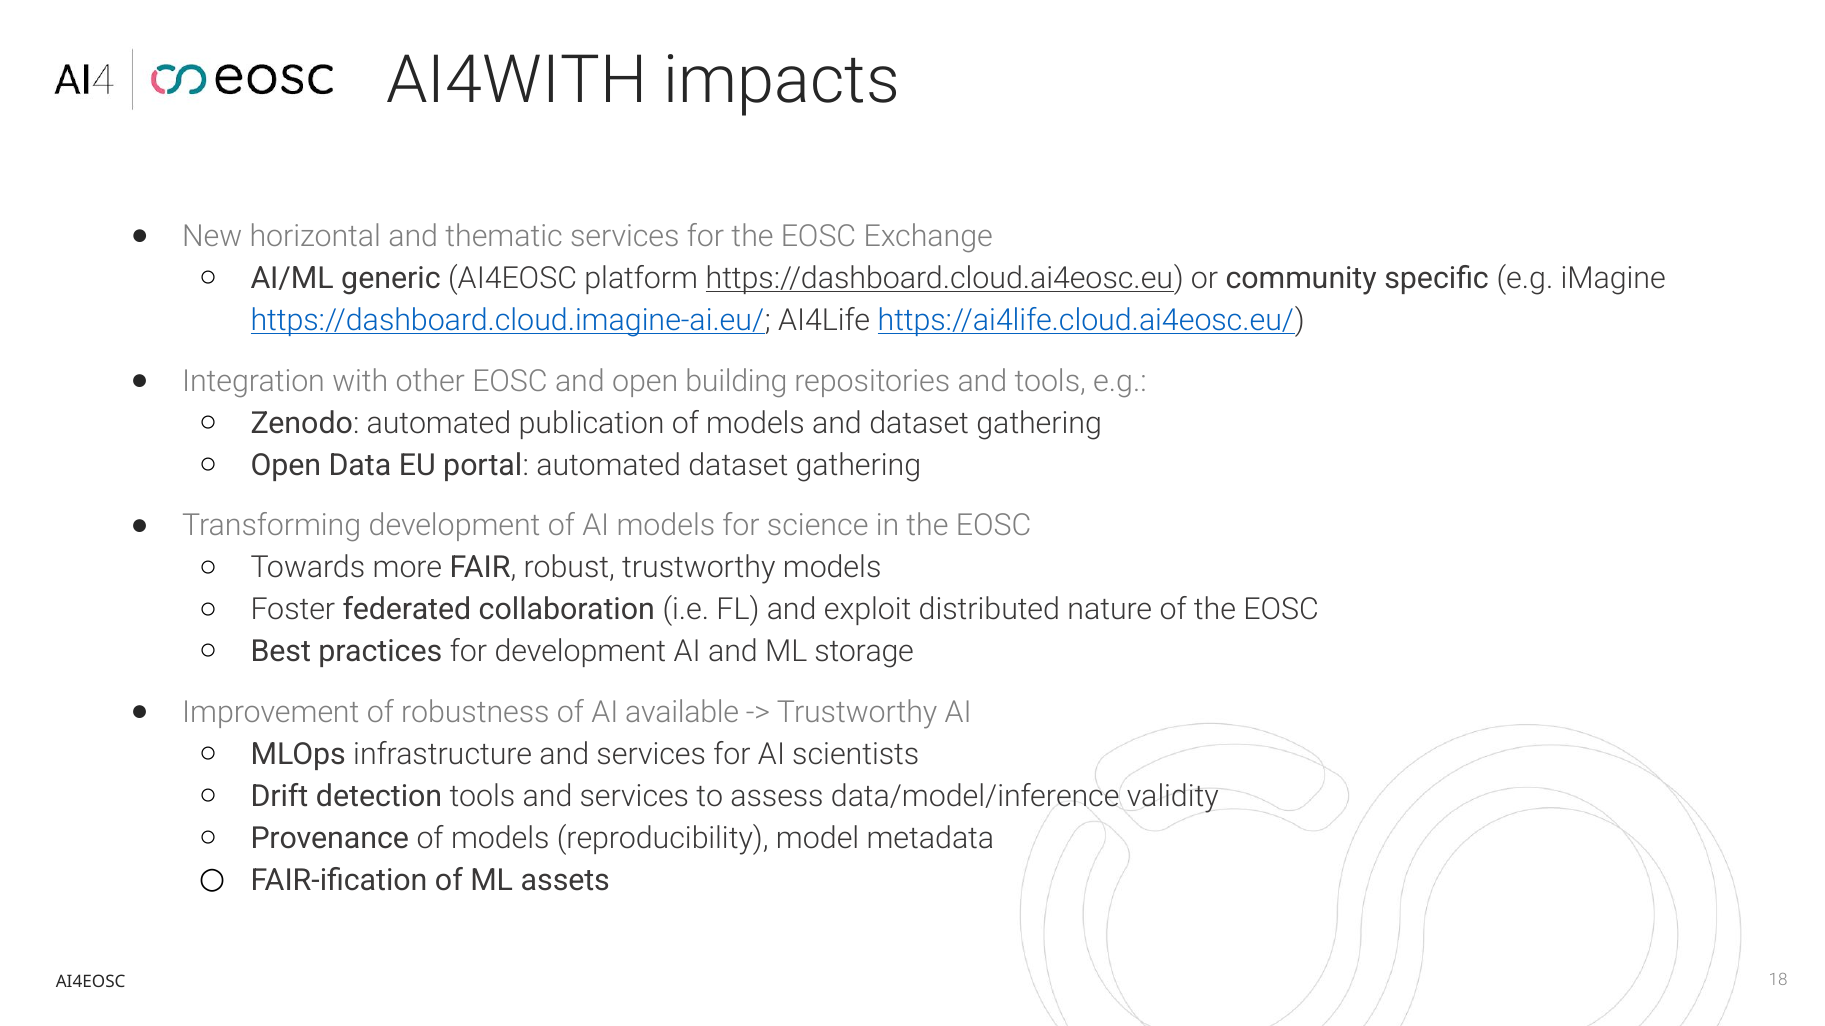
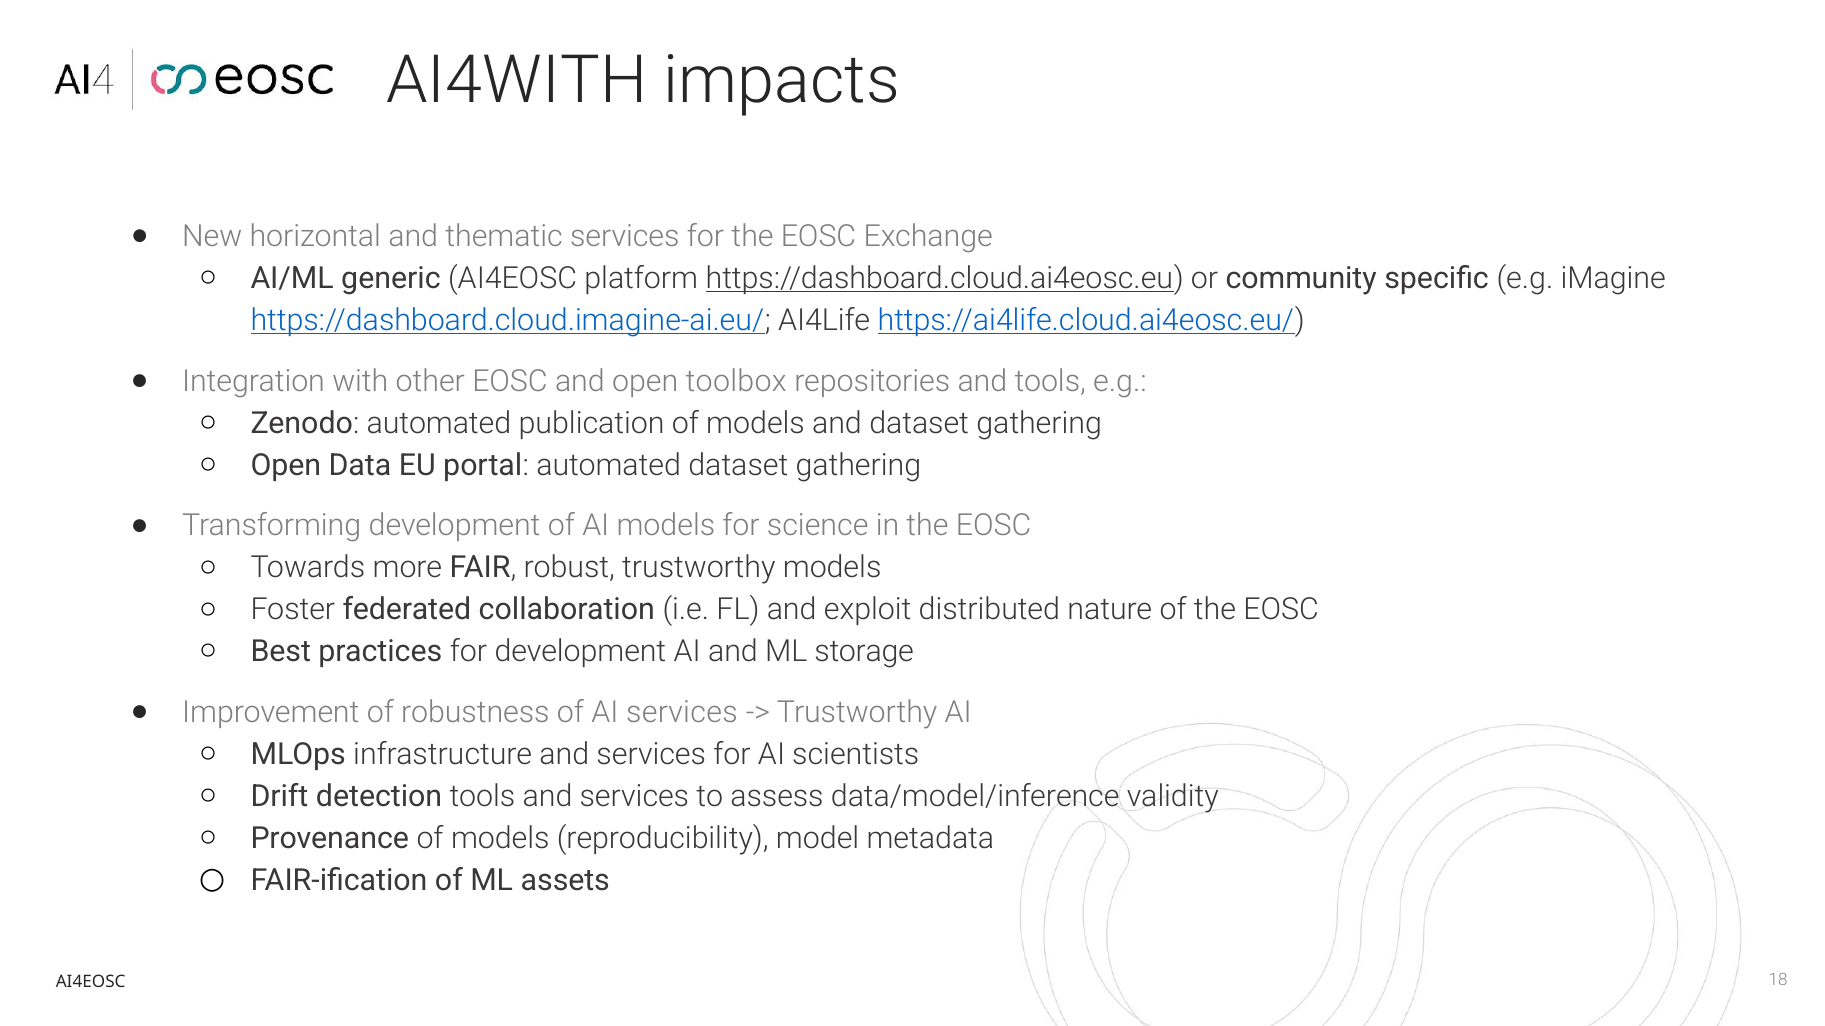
building: building -> toolbox (736, 381)
AI available: available -> services (682, 713)
